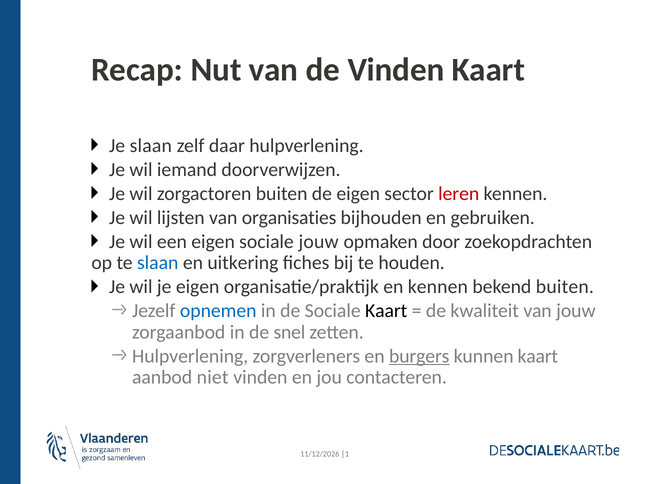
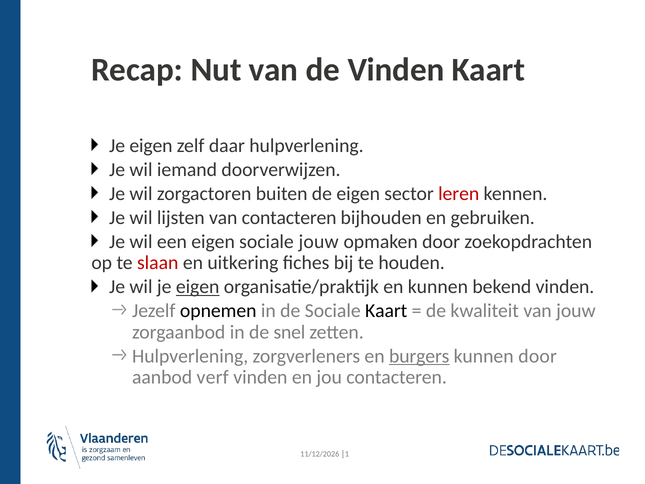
slaan: slaan -> eigen (151, 146)
van organisaties: organisaties -> contacteren (289, 218)
slaan colour: blue -> red (158, 263)
eigen underline: none -> present (198, 287)
en kennen: kennen -> kunnen (438, 287)
bekend buiten: buiten -> vinden (565, 287)
opnemen colour: blue -> black (218, 311)
kunnen kaart: kaart -> door (538, 356)
niet: niet -> verf (213, 377)
